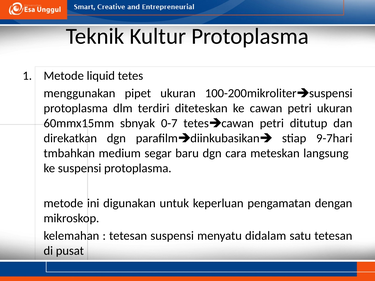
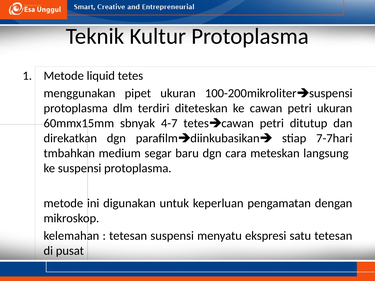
0-7: 0-7 -> 4-7 (169, 123)
9-7hari: 9-7hari -> 7-7hari (334, 138)
didalam: didalam -> ekspresi (266, 236)
